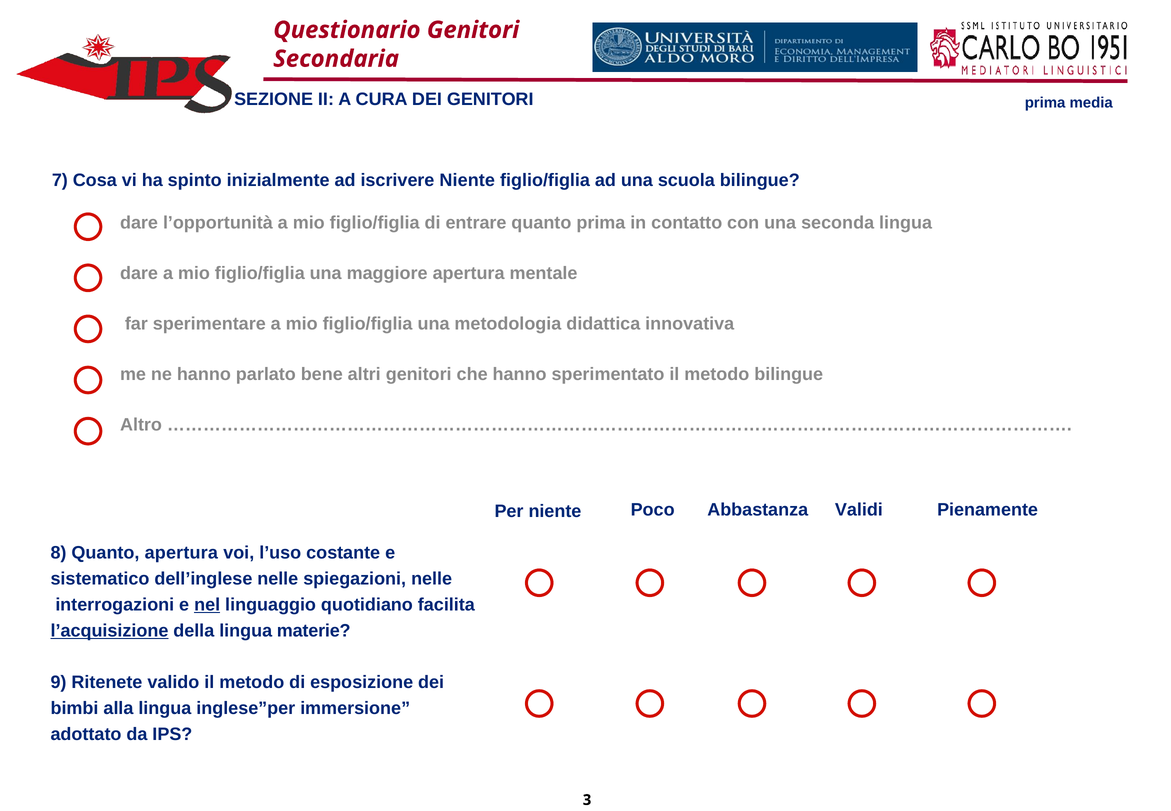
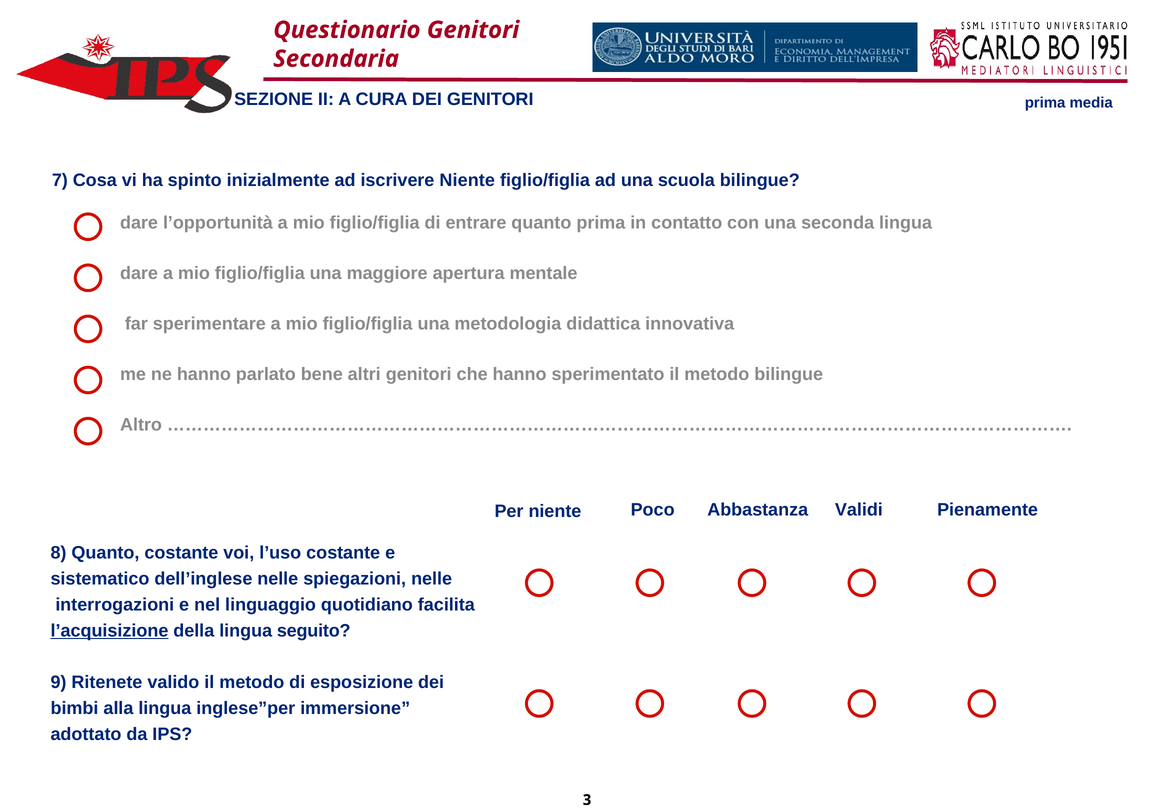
Quanto apertura: apertura -> costante (181, 552)
nel underline: present -> none (207, 604)
materie: materie -> seguito (314, 630)
